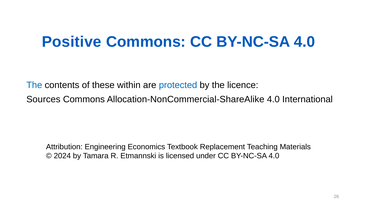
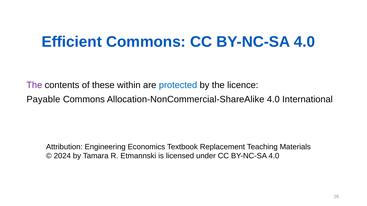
Positive: Positive -> Efficient (72, 42)
The colour: blue -> purple (34, 85)
Sources: Sources -> Payable (43, 100)
